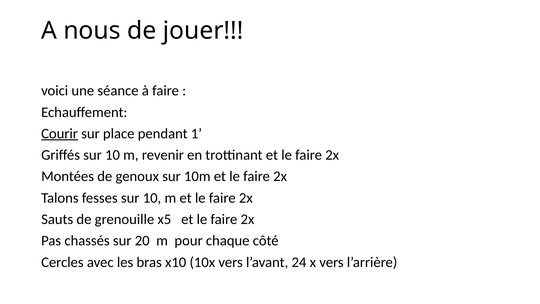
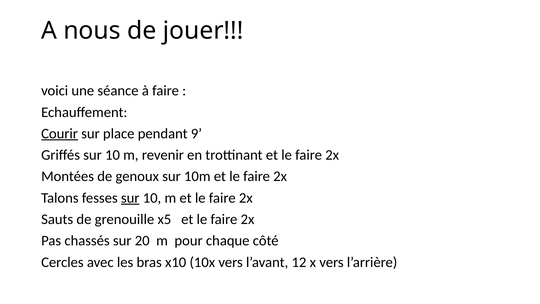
1: 1 -> 9 (196, 134)
sur underline: none -> present (130, 198)
24: 24 -> 12 (299, 262)
